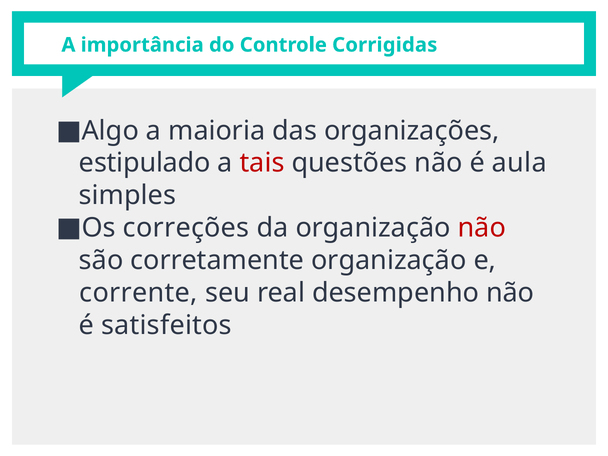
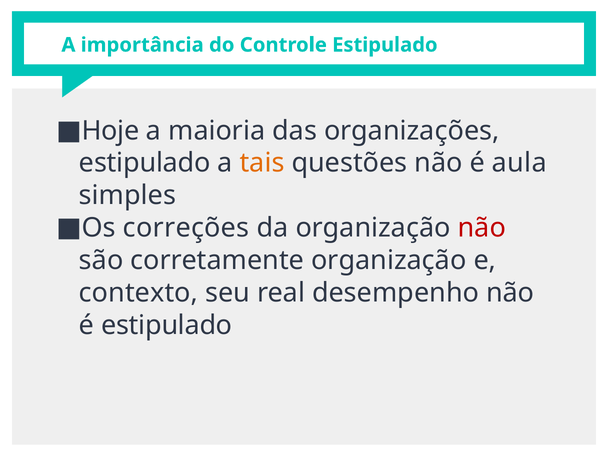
Controle Corrigidas: Corrigidas -> Estipulado (385, 45)
Algo: Algo -> Hoje (110, 131)
tais colour: red -> orange (262, 163)
corrente: corrente -> contexto (139, 293)
é satisfeitos: satisfeitos -> estipulado (167, 325)
